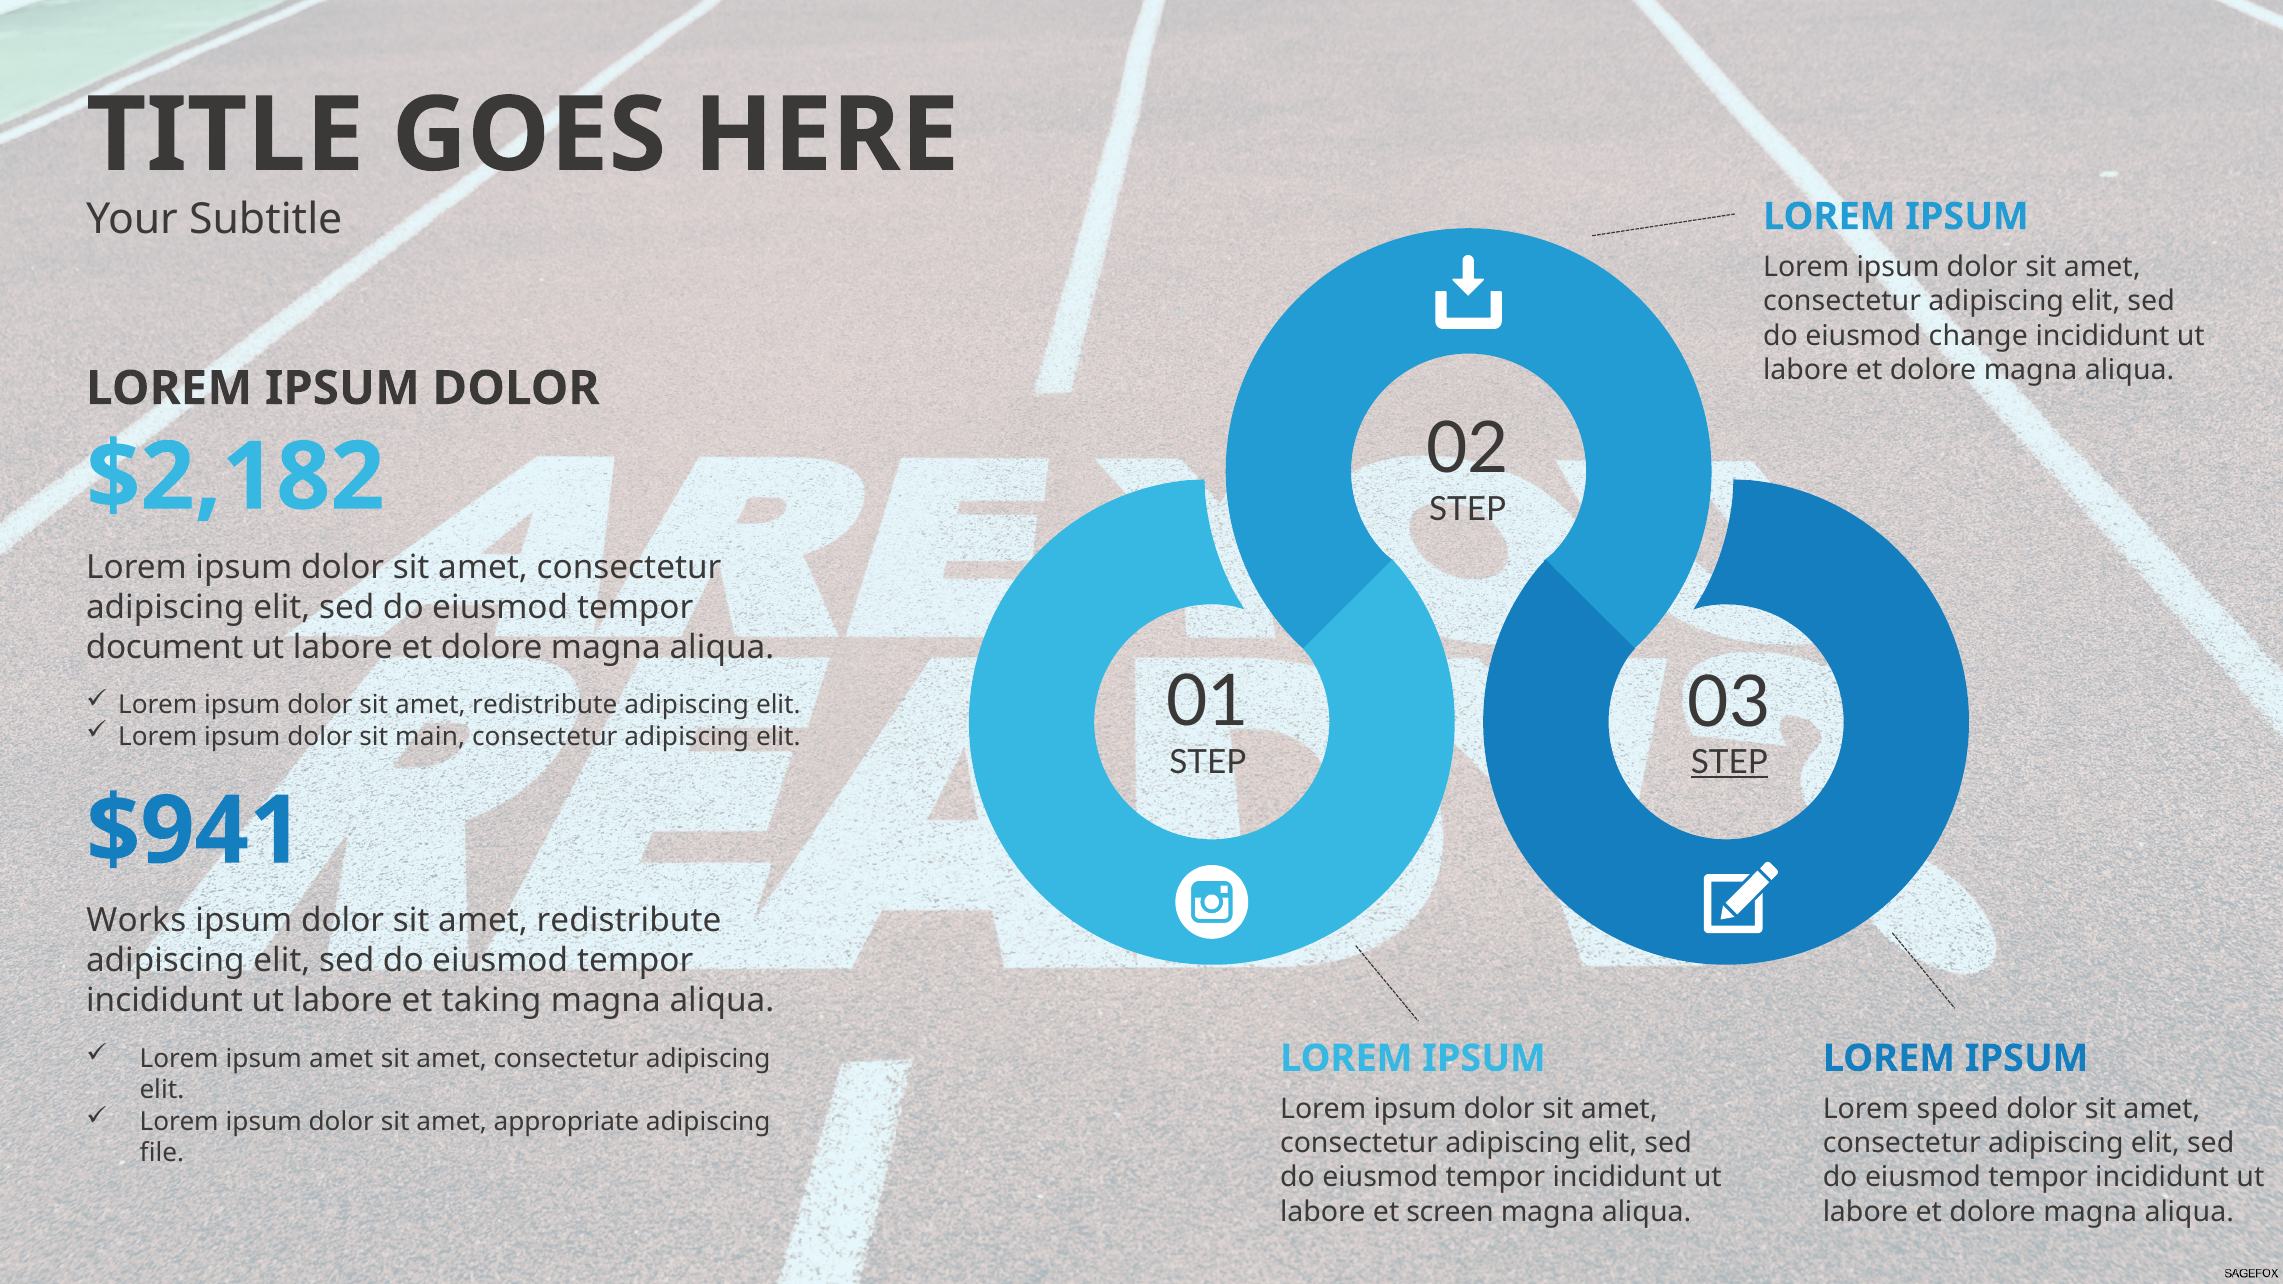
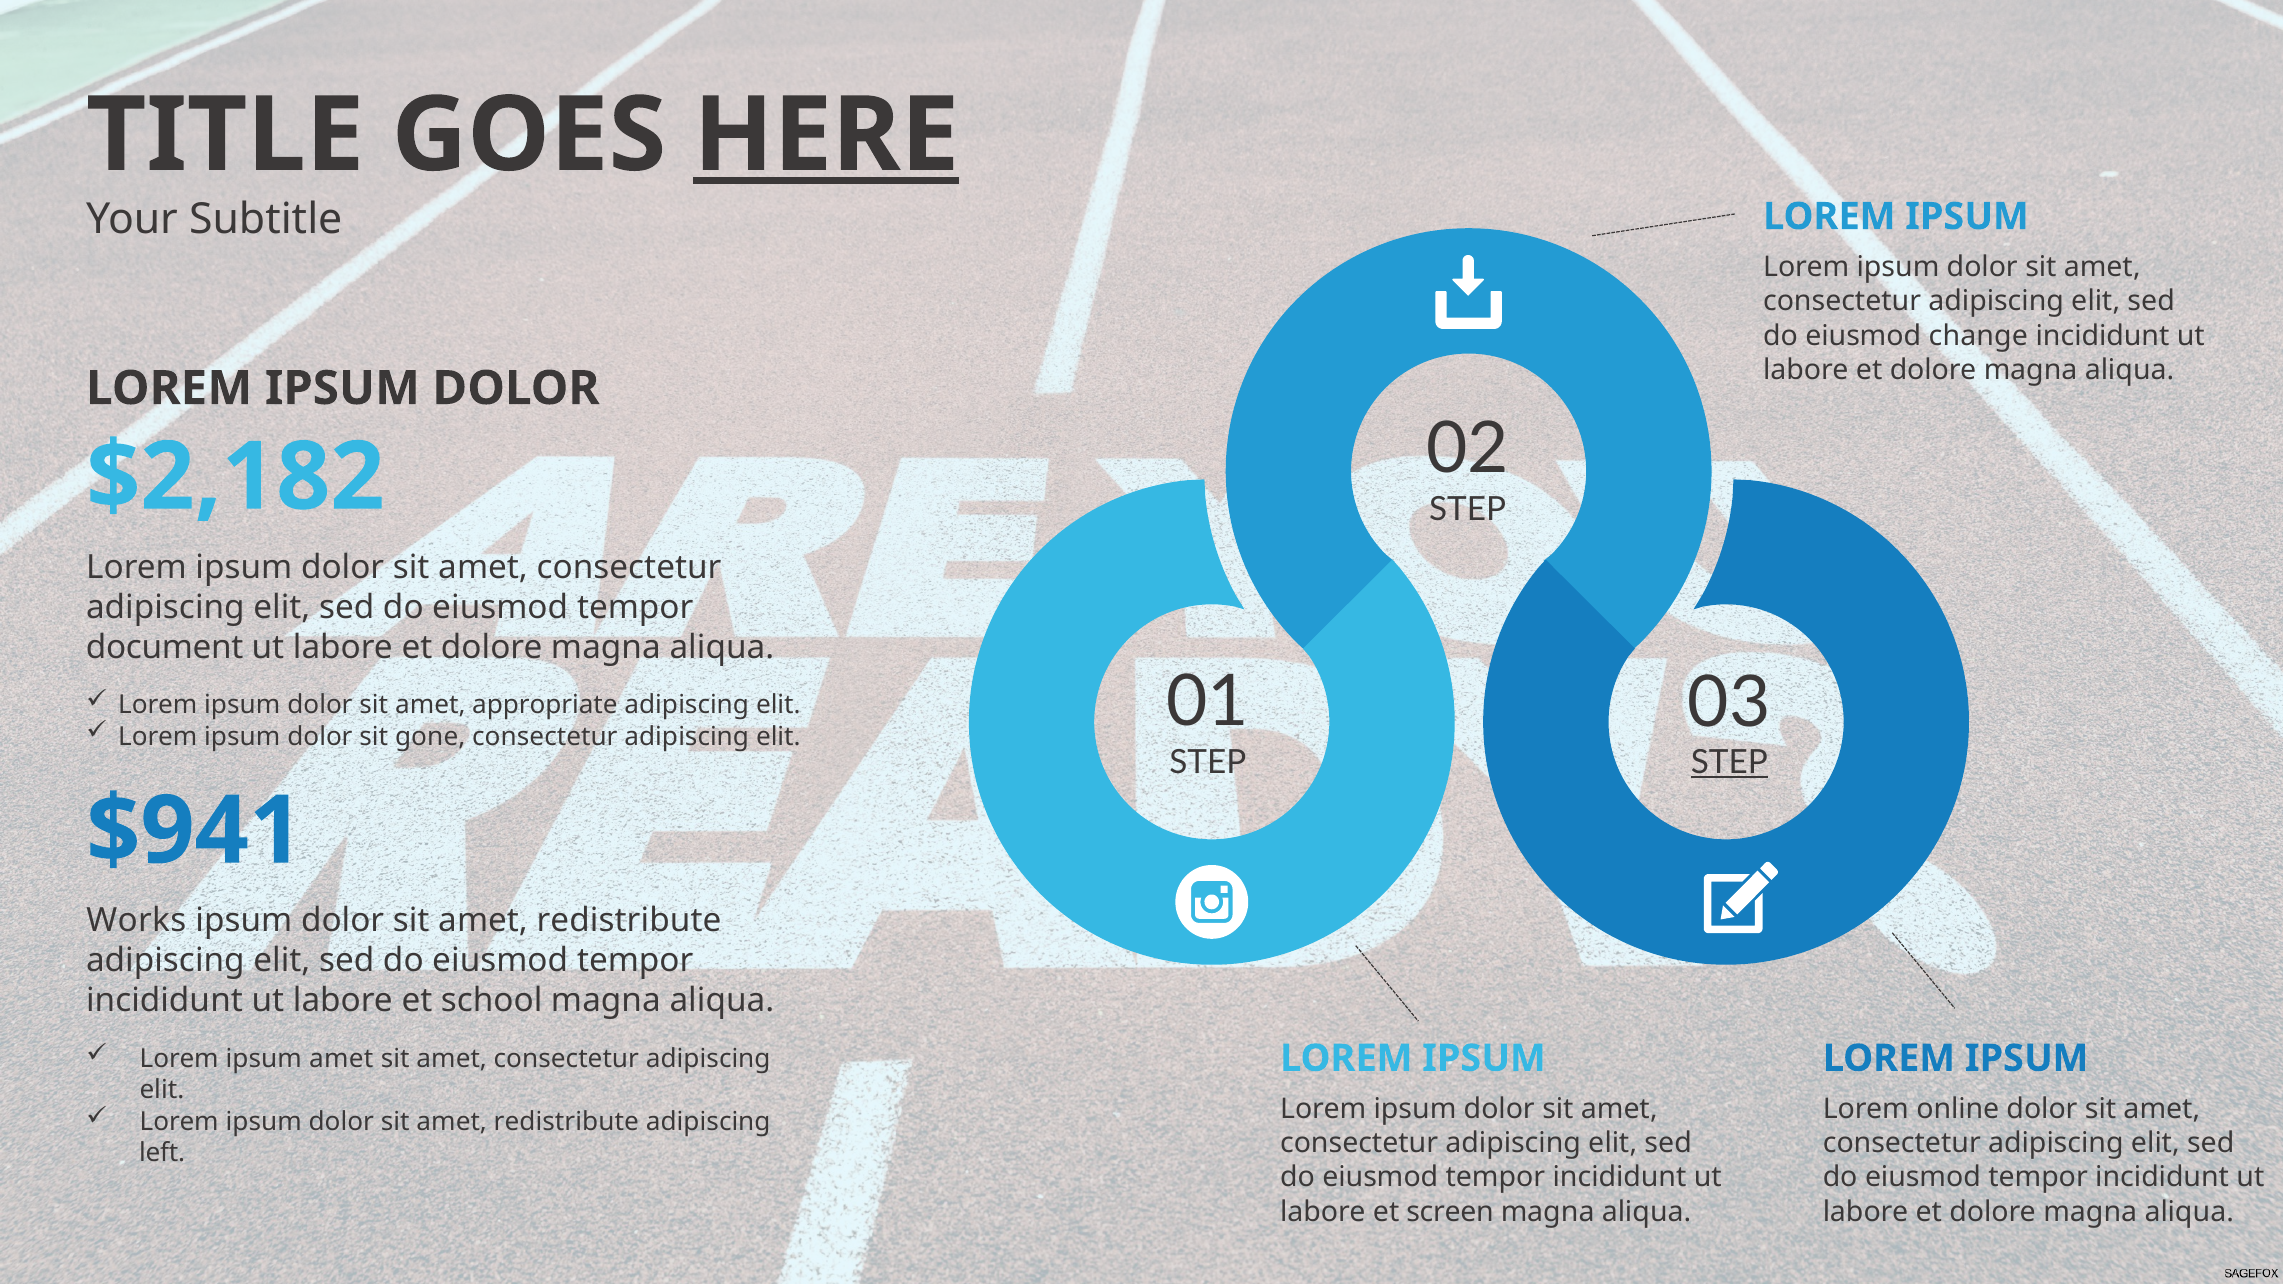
HERE underline: none -> present (826, 135)
redistribute: redistribute -> appropriate (545, 705)
main: main -> gone (430, 737)
taking: taking -> school (492, 1001)
speed: speed -> online (1958, 1109)
appropriate: appropriate -> redistribute (566, 1122)
file: file -> left (162, 1153)
